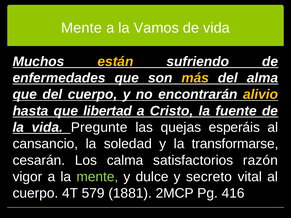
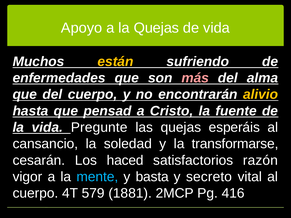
Mente: Mente -> Apoyo (82, 28)
la Vamos: Vamos -> Quejas (156, 28)
más colour: yellow -> pink (195, 78)
libertad: libertad -> pensad (108, 111)
calma: calma -> haced (125, 161)
mente colour: light green -> light blue (97, 177)
dulce: dulce -> basta (152, 177)
